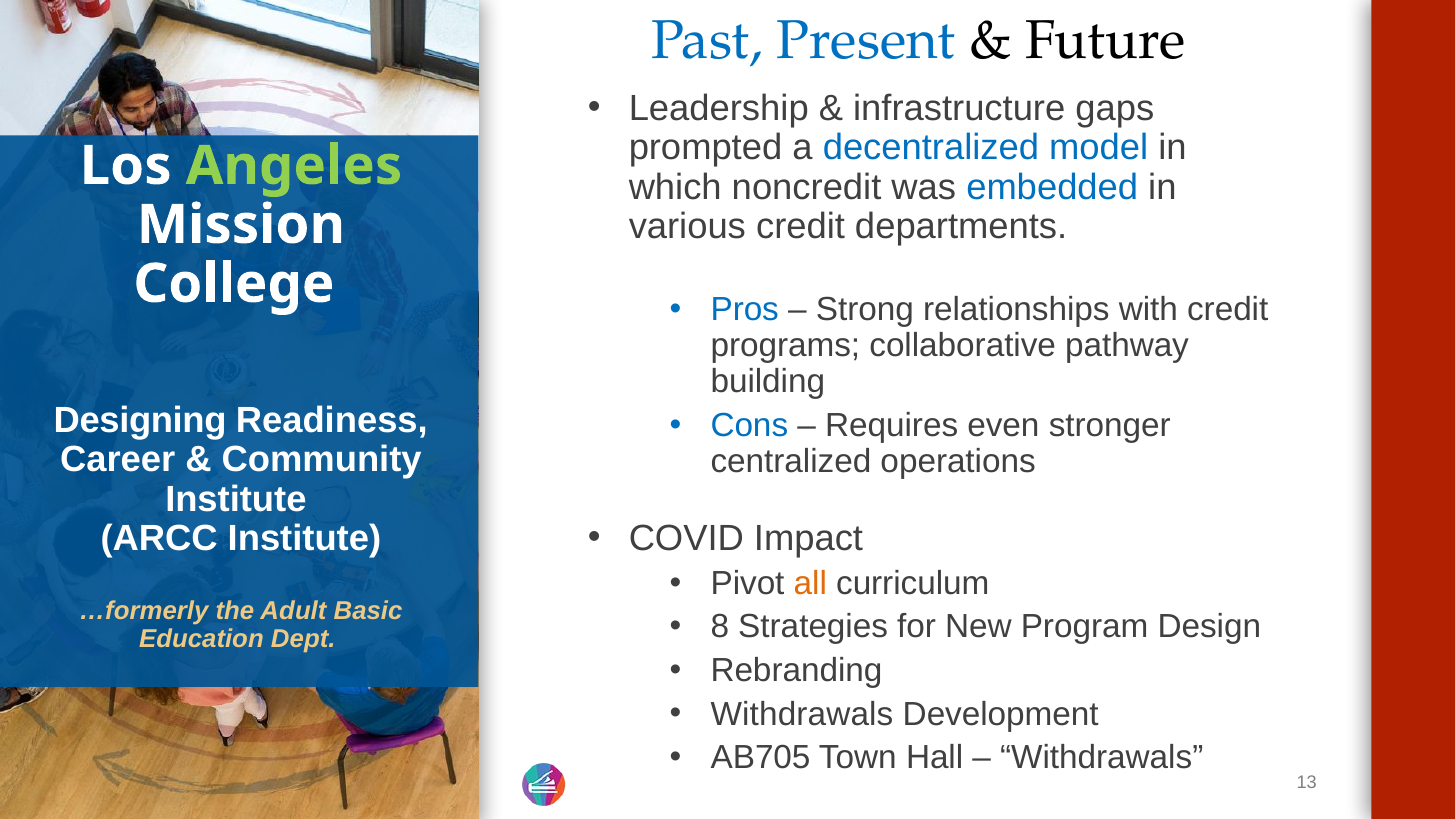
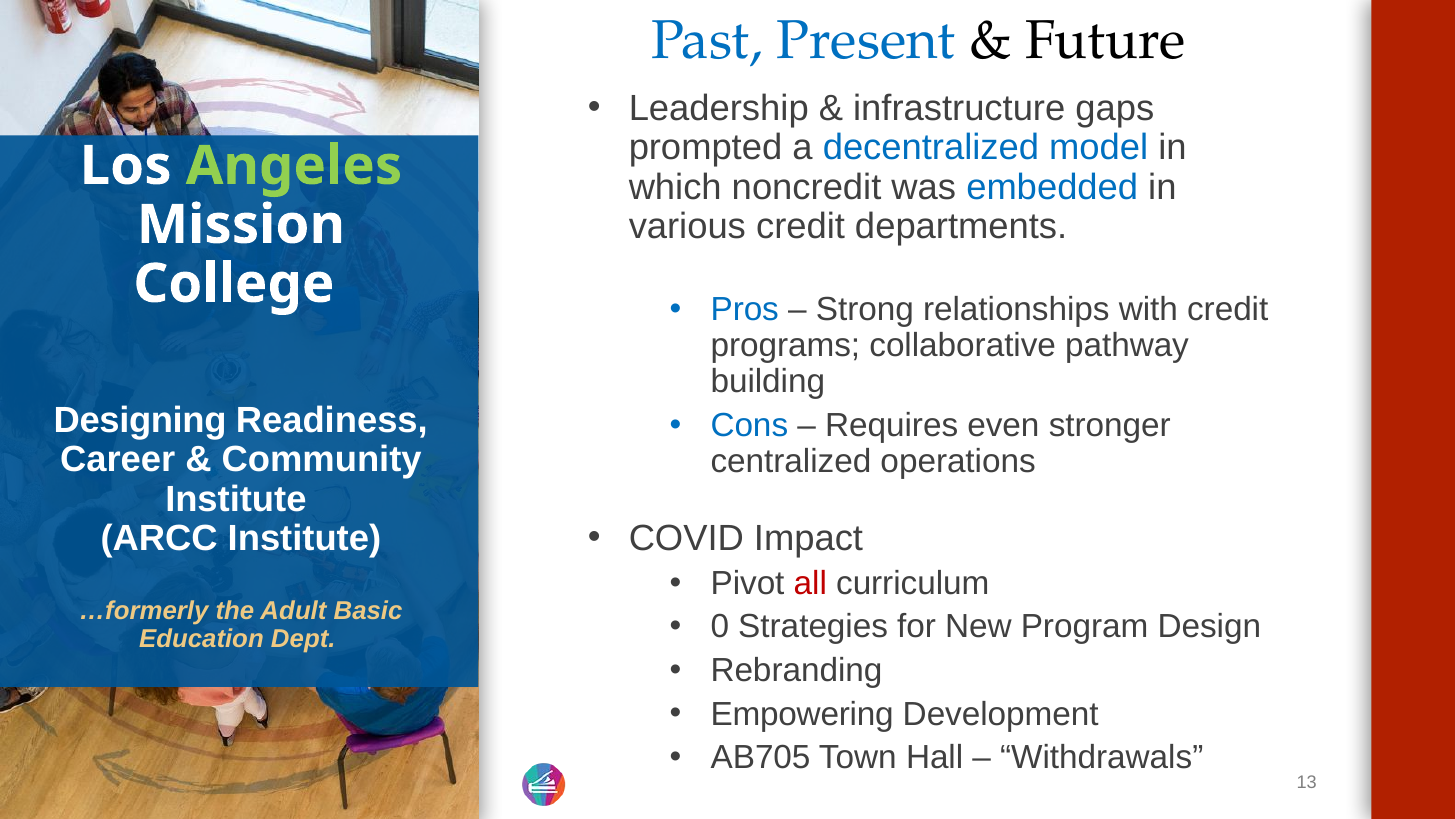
all colour: orange -> red (810, 583)
8: 8 -> 0 (720, 627)
Withdrawals: Withdrawals -> Empowering (802, 714)
